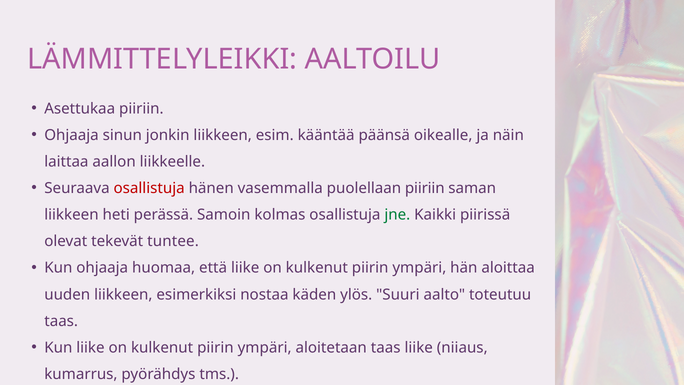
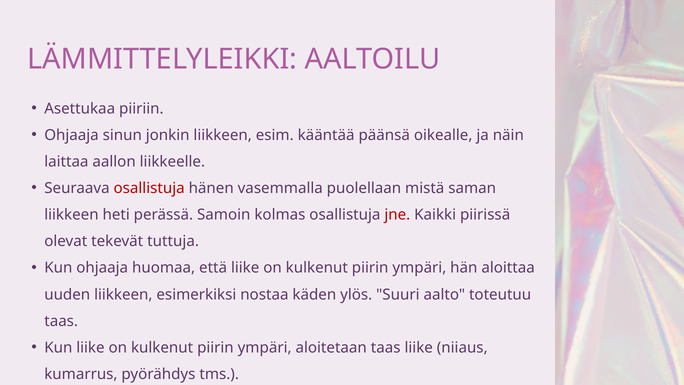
puolellaan piiriin: piiriin -> mistä (425, 188)
jne colour: green -> red (397, 215)
tuntee: tuntee -> tuttuja (173, 241)
